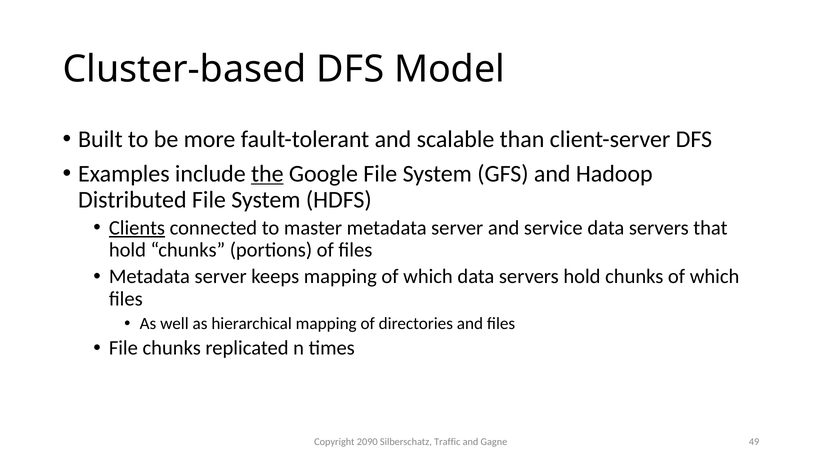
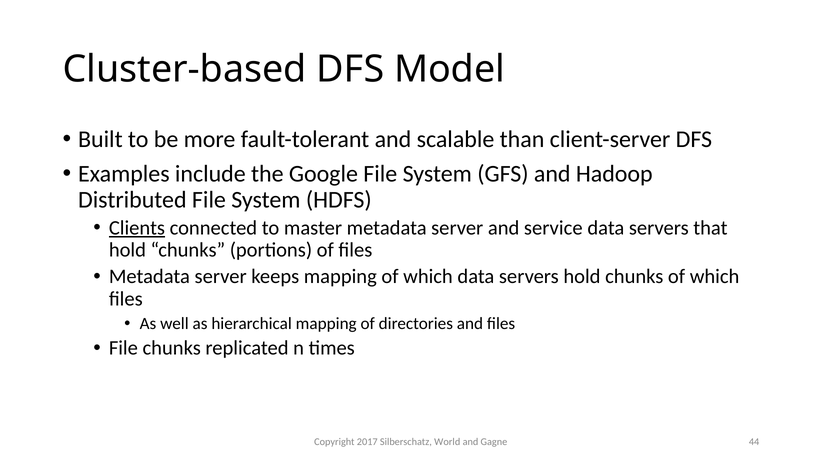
the underline: present -> none (267, 173)
2090: 2090 -> 2017 (367, 441)
Traffic: Traffic -> World (447, 441)
49: 49 -> 44 (754, 441)
